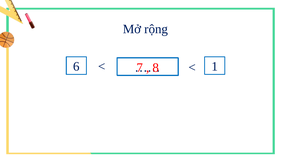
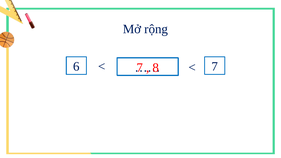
6 1: 1 -> 7 (215, 67)
